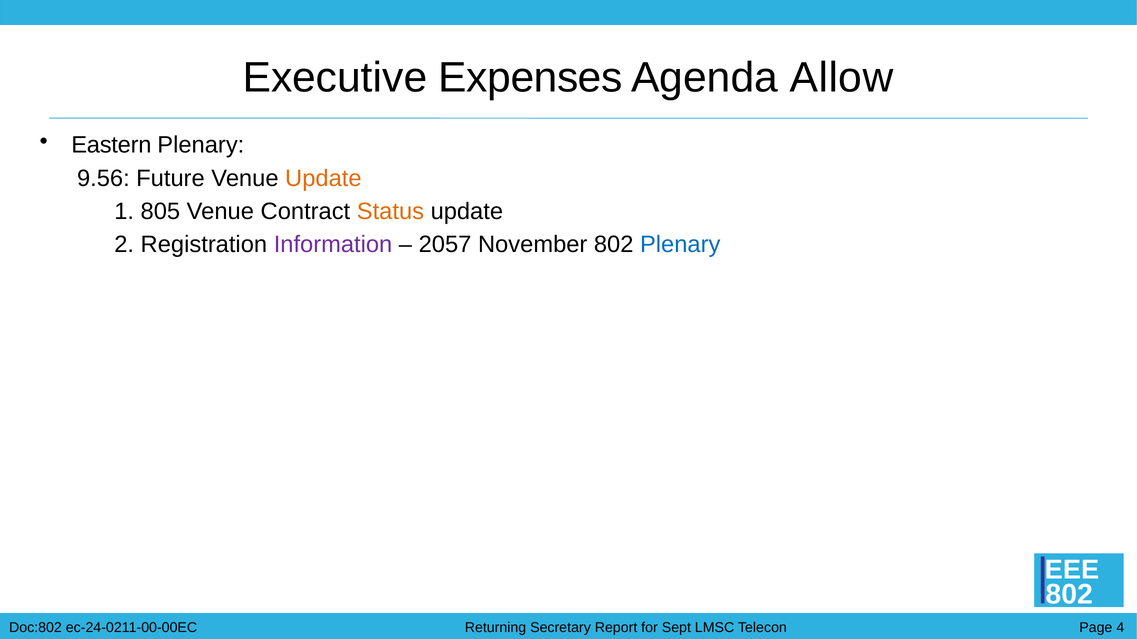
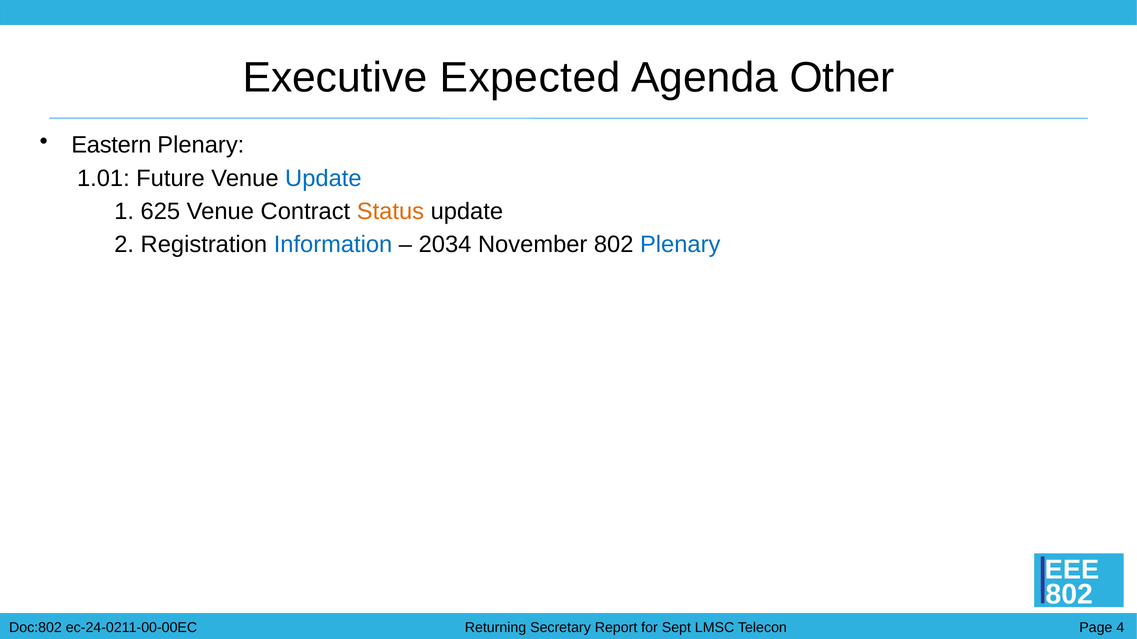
Expenses: Expenses -> Expected (530, 78)
Allow: Allow -> Other (842, 78)
9.56: 9.56 -> 1.01 (103, 178)
Update colour: orange -> blue (323, 178)
805: 805 -> 625 (160, 212)
Information colour: purple -> blue (333, 245)
2057: 2057 -> 2034 (445, 245)
